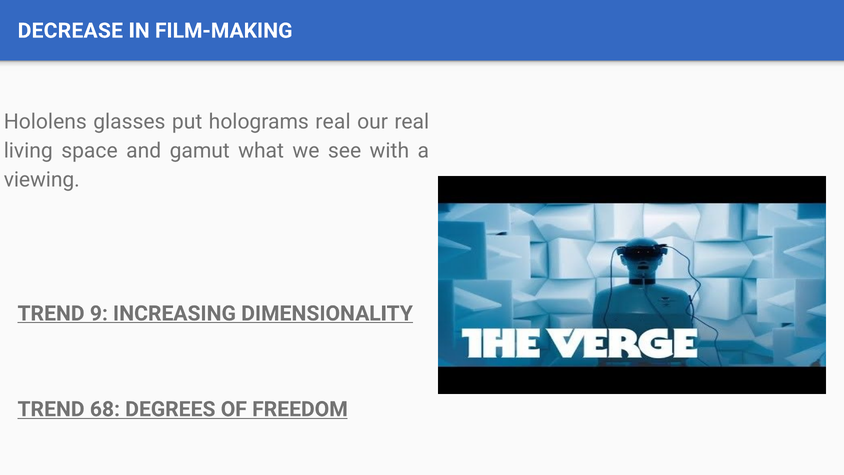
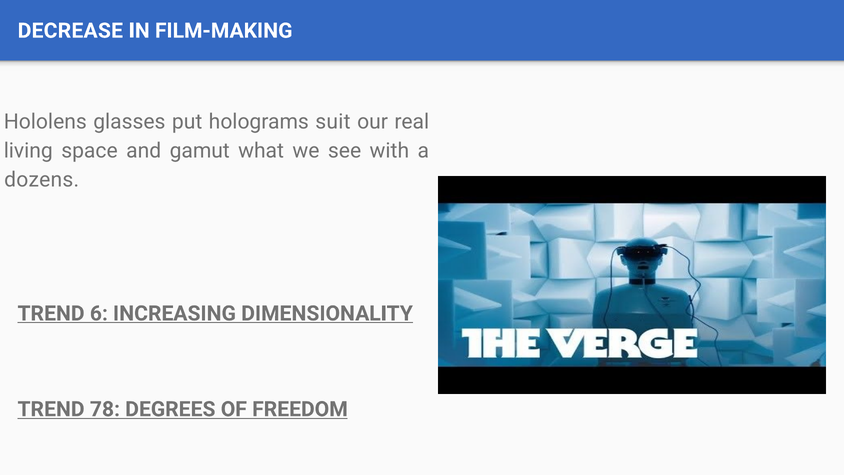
holograms real: real -> suit (333, 122)
viewing: viewing -> dozens (42, 180)
9: 9 -> 6 (99, 313)
68: 68 -> 78 (105, 409)
